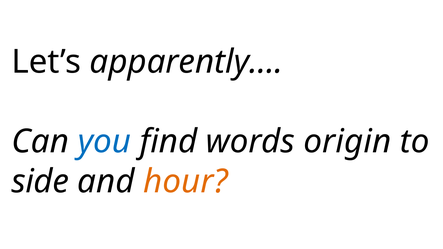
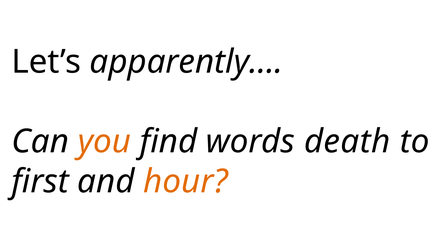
you colour: blue -> orange (104, 142)
origin: origin -> death (347, 142)
side: side -> first (40, 182)
